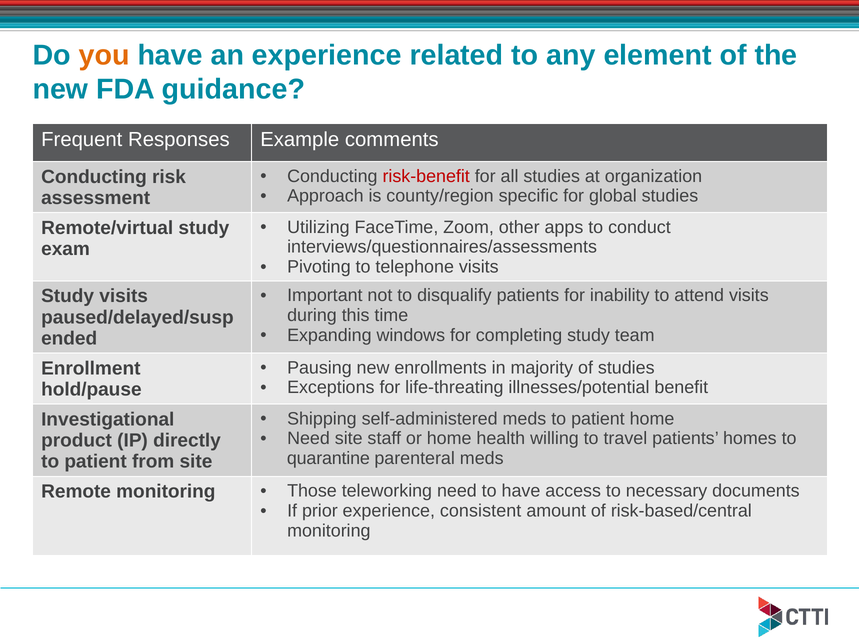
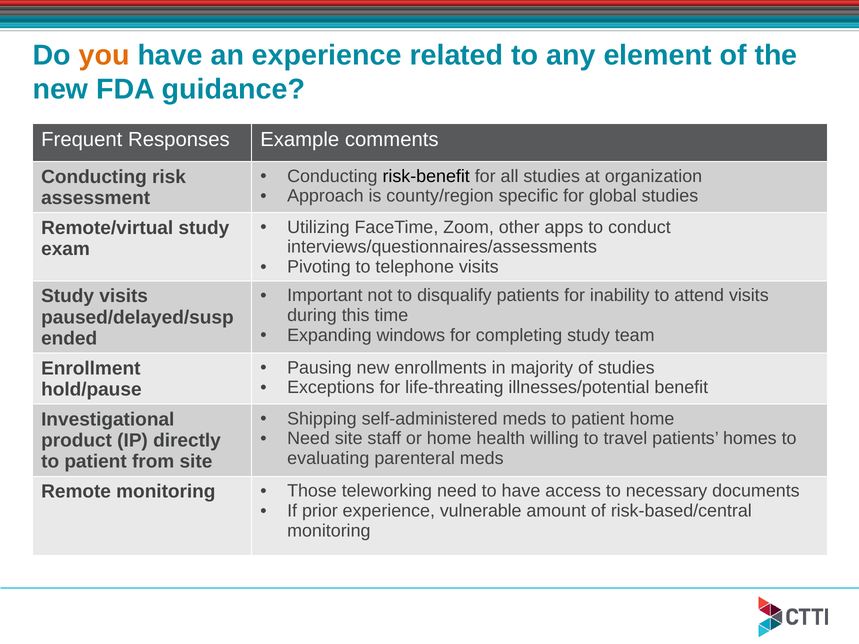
risk-benefit colour: red -> black (426, 176)
quarantine: quarantine -> evaluating (328, 459)
consistent: consistent -> vulnerable (481, 511)
